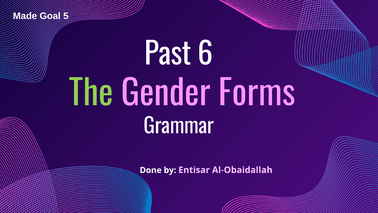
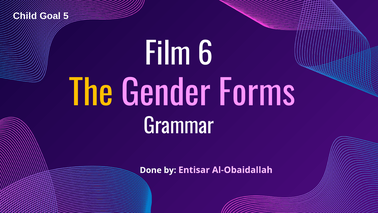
Made: Made -> Child (25, 16)
Past: Past -> Film (168, 54)
The colour: light green -> yellow (91, 94)
